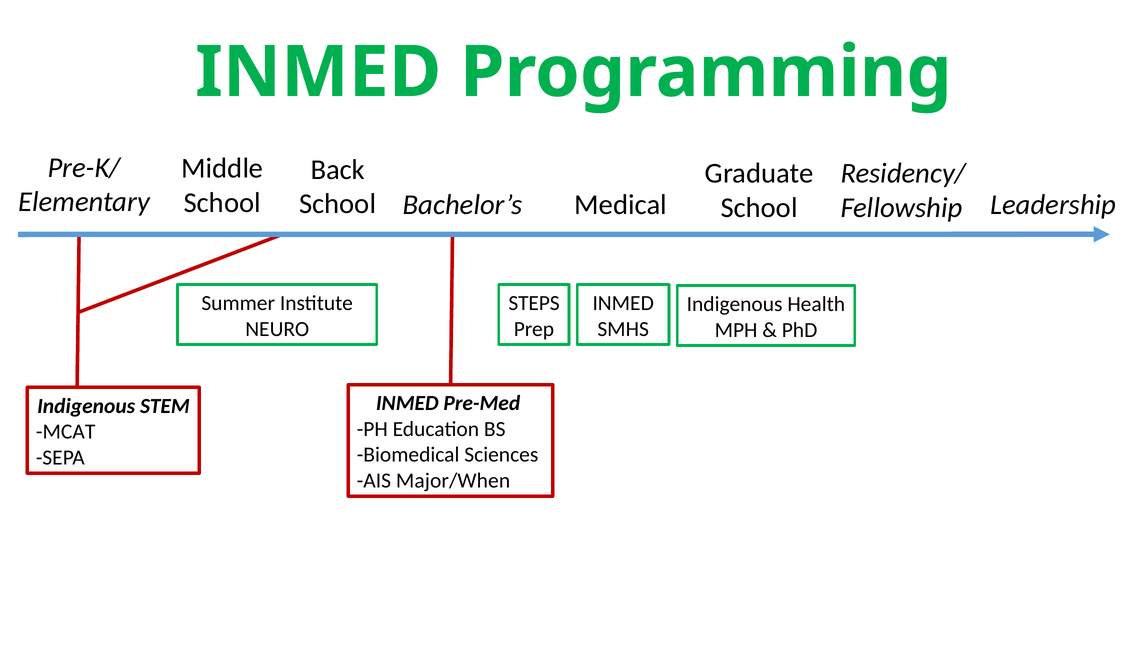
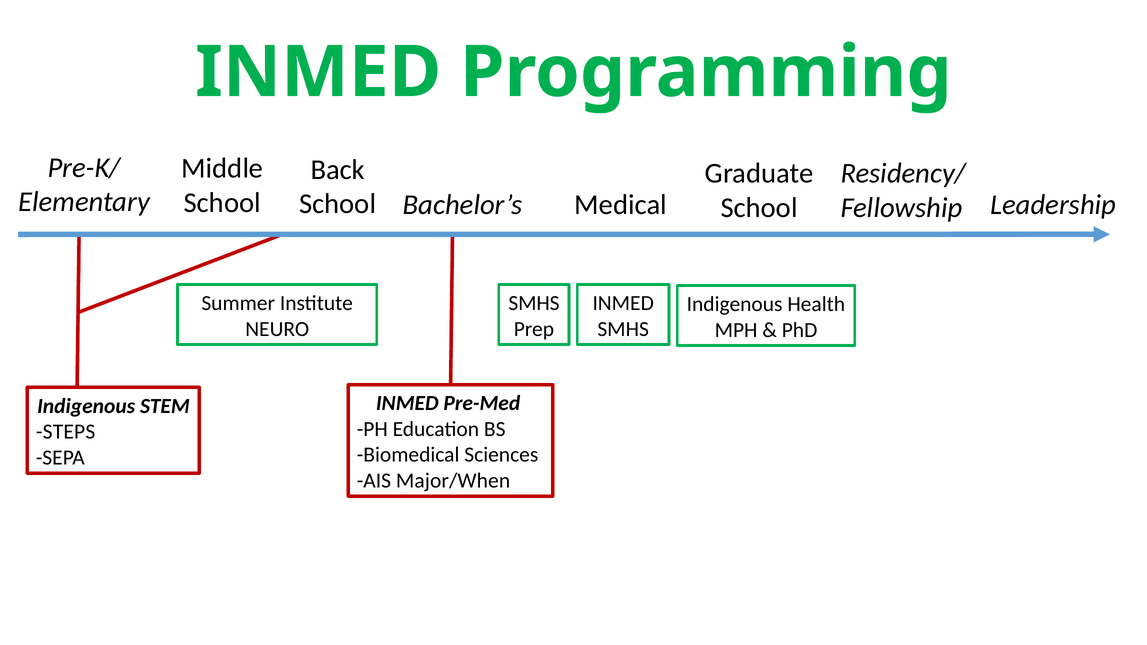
STEPS: STEPS -> SMHS (534, 303)
MCAT: MCAT -> STEPS (66, 432)
